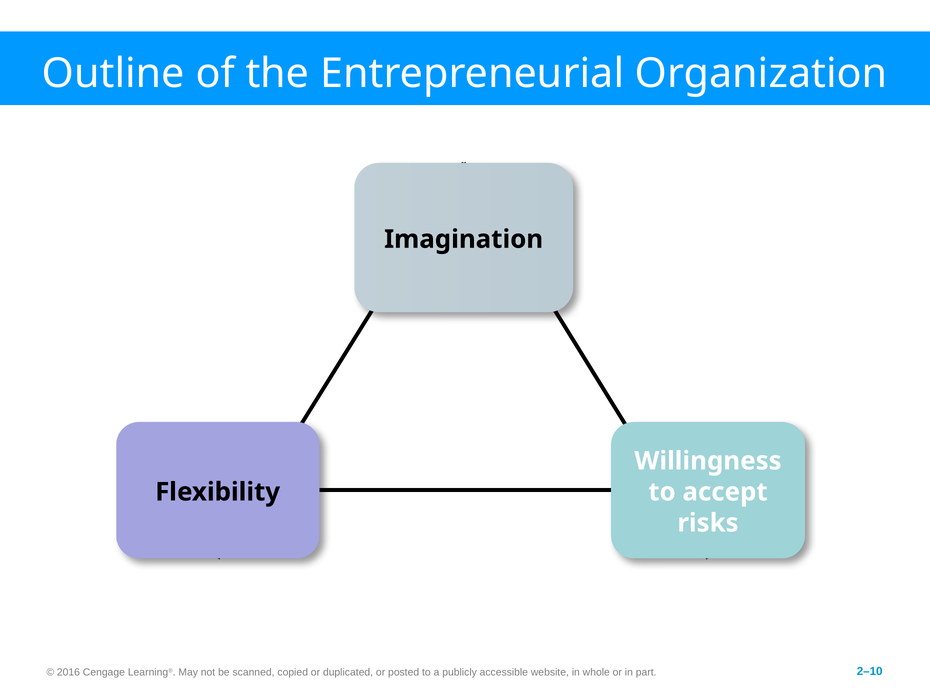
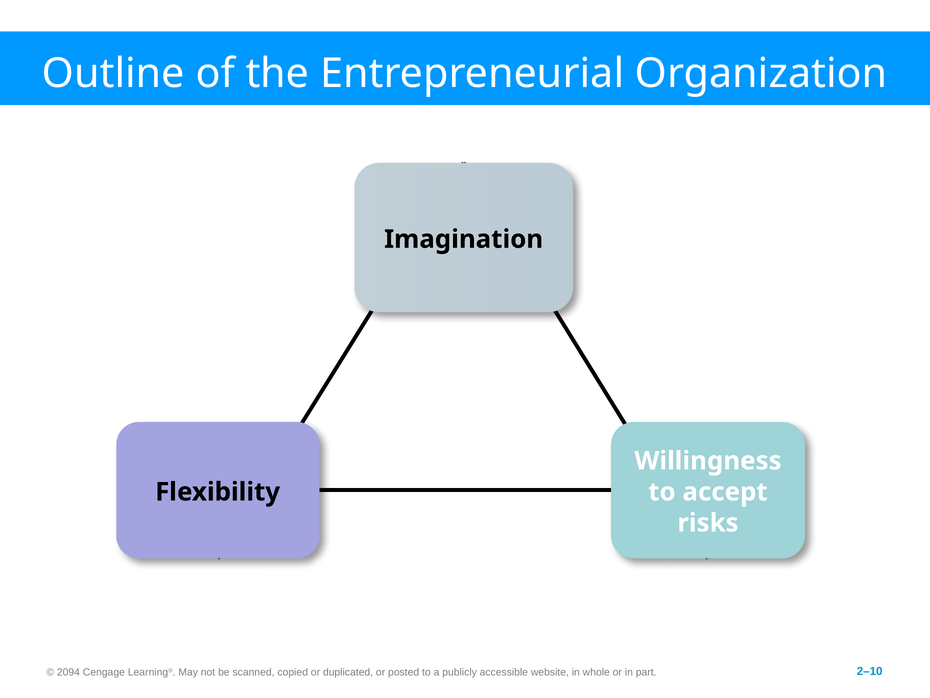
2016: 2016 -> 2094 (68, 672)
